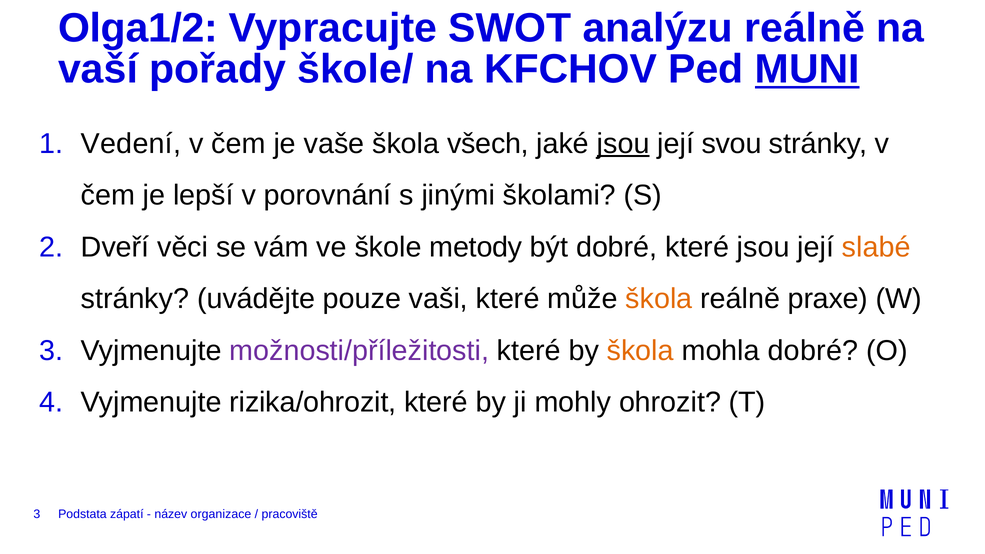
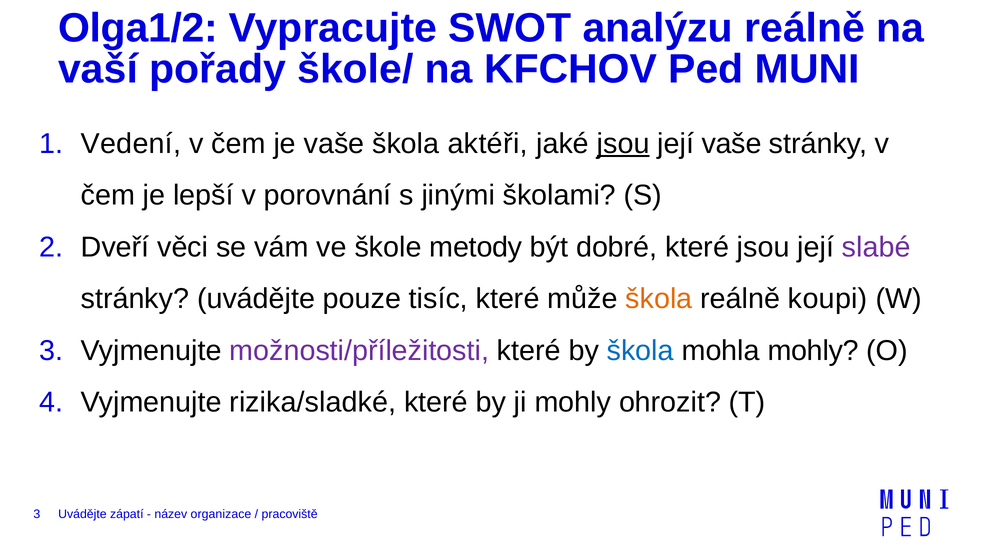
MUNI underline: present -> none (807, 69)
všech: všech -> aktéři (488, 144)
její svou: svou -> vaše (732, 144)
slabé colour: orange -> purple (876, 247)
vaši: vaši -> tisíc (438, 299)
praxe: praxe -> koupi (828, 299)
škola colour: orange -> blue (640, 351)
mohla dobré: dobré -> mohly (813, 351)
rizika/ohrozit: rizika/ohrozit -> rizika/sladké (313, 402)
Podstata: Podstata -> Uvádějte (82, 514)
